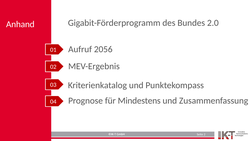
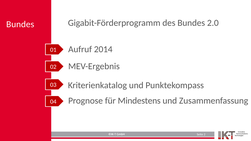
Anhand: Anhand -> Bundes (20, 24)
2056: 2056 -> 2014 (103, 49)
